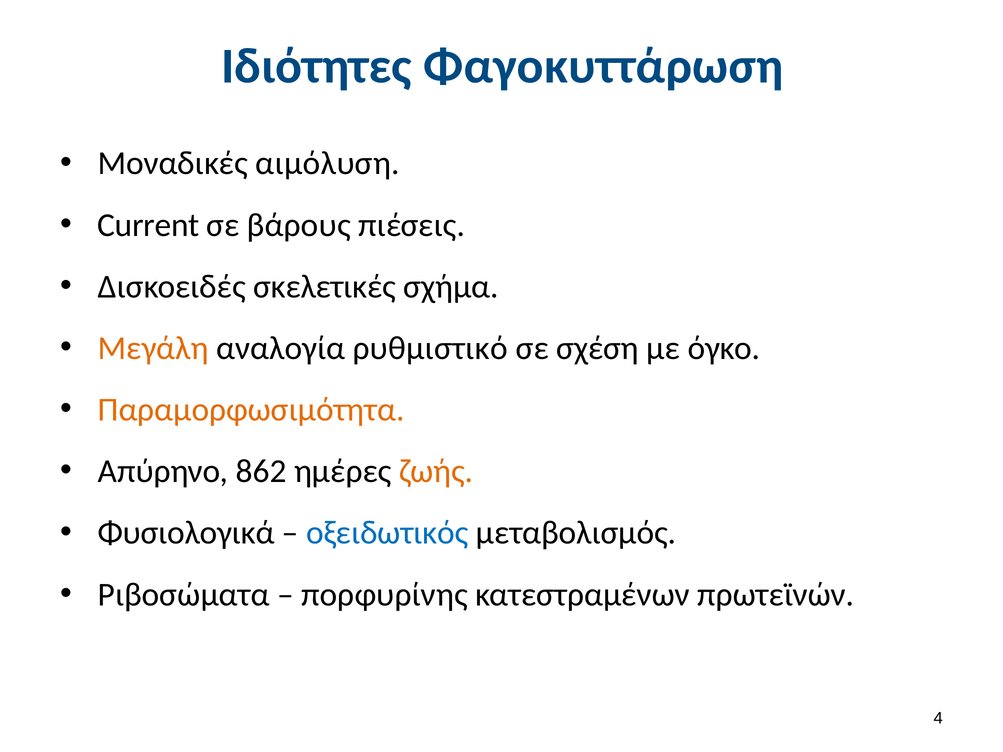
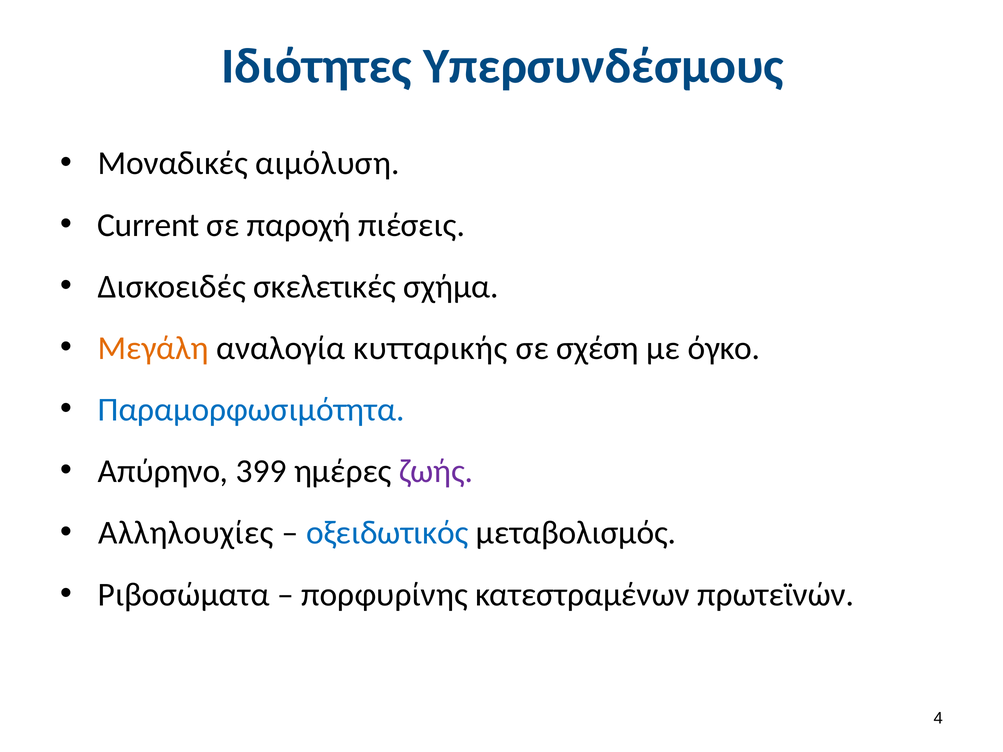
Φαγοκυττάρωση: Φαγοκυττάρωση -> Υπερσυνδέσμους (603, 66)
βάρους: βάρους -> παροχή (299, 225)
ρυθμιστικό: ρυθμιστικό -> κυτταρικής (430, 348)
Παραμορφωσιμότητα colour: orange -> blue (251, 410)
862: 862 -> 399 (261, 471)
ζωής colour: orange -> purple (436, 471)
Φυσιολογικά: Φυσιολογικά -> Αλληλουχίες (186, 533)
